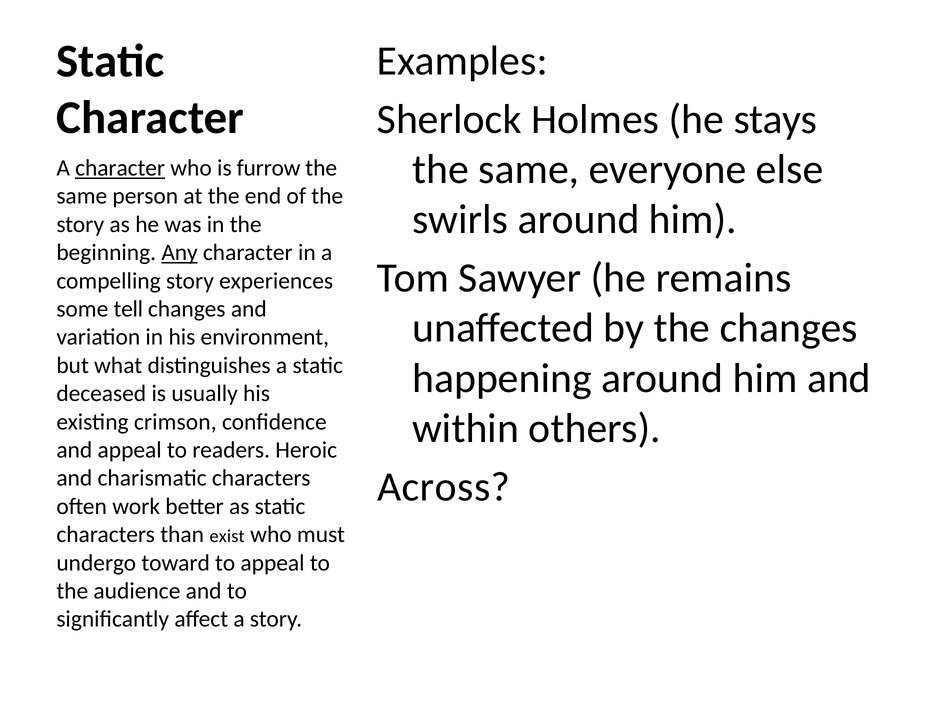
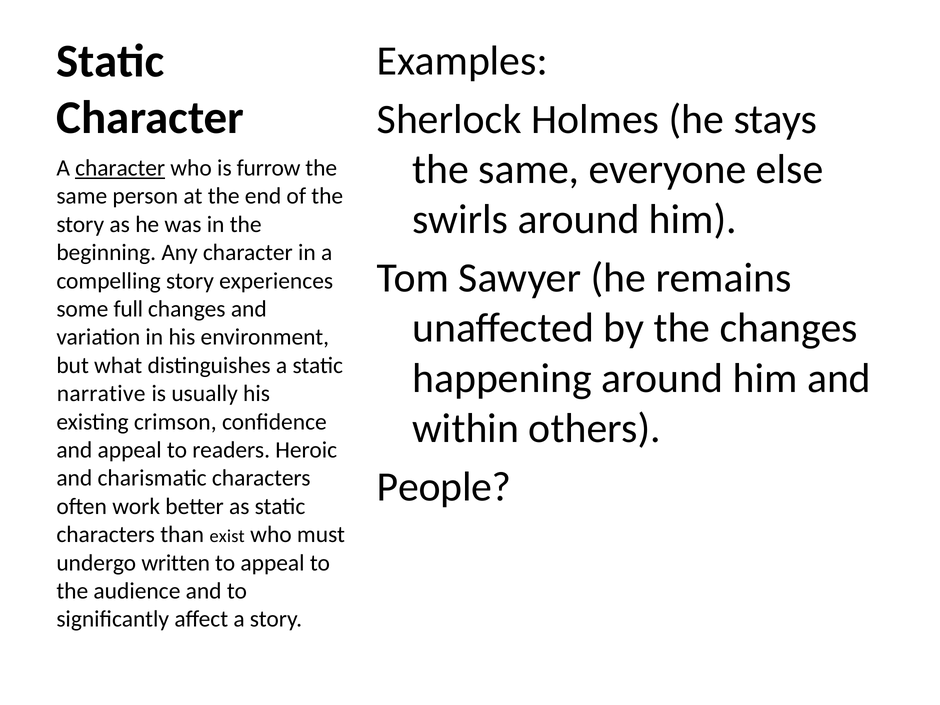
Any underline: present -> none (180, 253)
tell: tell -> full (128, 309)
deceased: deceased -> narrative (101, 394)
Across: Across -> People (444, 487)
toward: toward -> written (176, 563)
